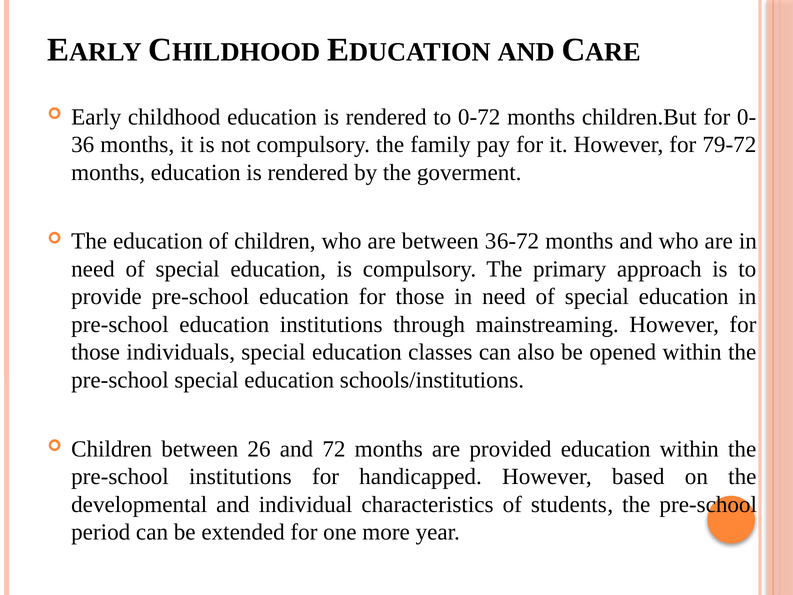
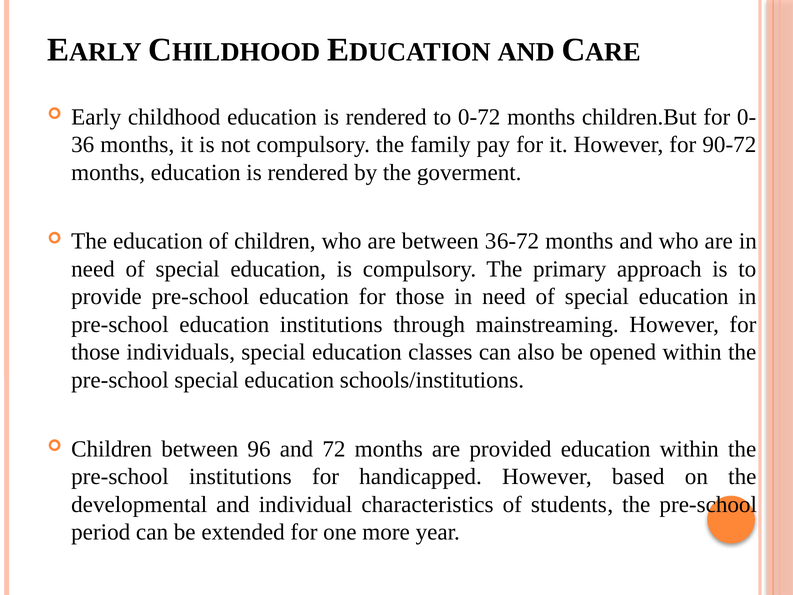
79-72: 79-72 -> 90-72 (729, 145)
26: 26 -> 96 (259, 449)
